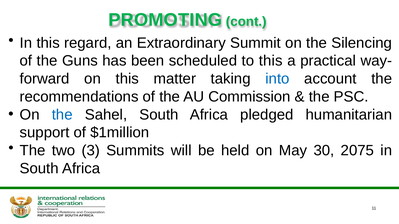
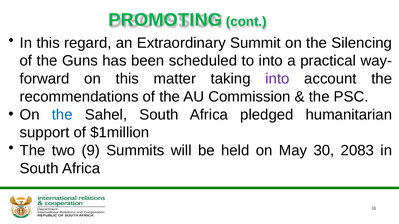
to this: this -> into (271, 61)
into colour: blue -> purple (277, 79)
3: 3 -> 9 (91, 151)
2075: 2075 -> 2083 (357, 151)
